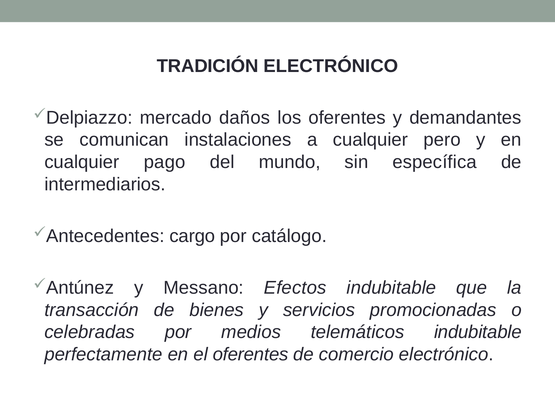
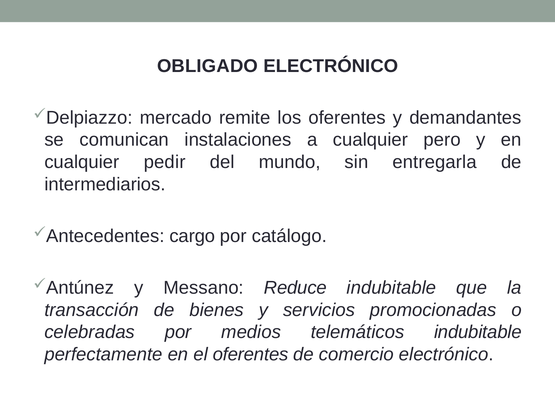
TRADICIÓN: TRADICIÓN -> OBLIGADO (207, 66)
daños: daños -> remite (245, 118)
pago: pago -> pedir (165, 162)
específica: específica -> entregarla (435, 162)
Efectos: Efectos -> Reduce (295, 288)
